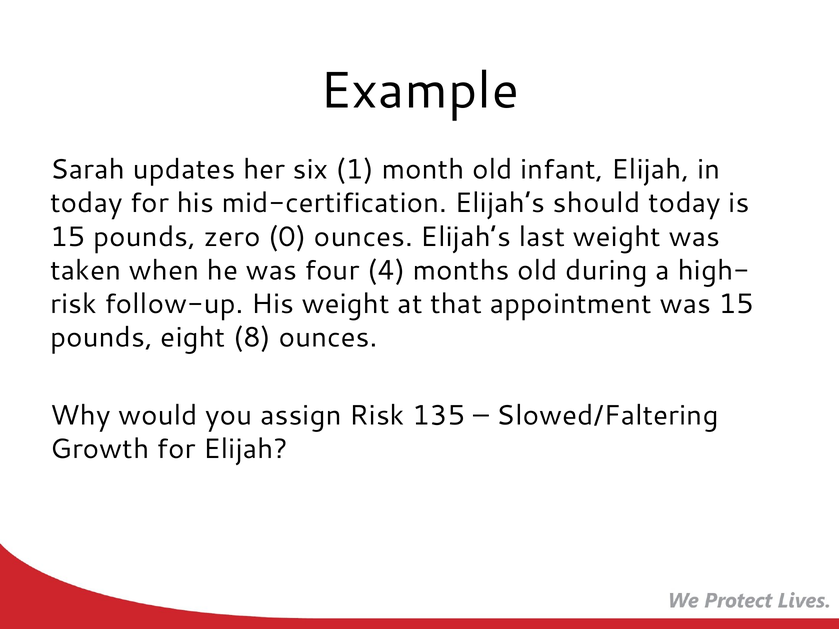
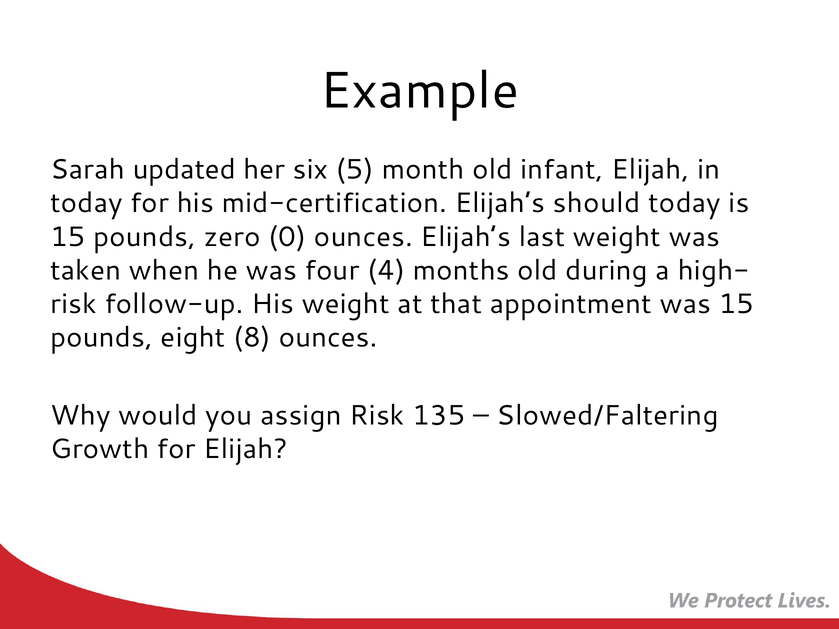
updates: updates -> updated (184, 170)
1: 1 -> 5 (355, 170)
